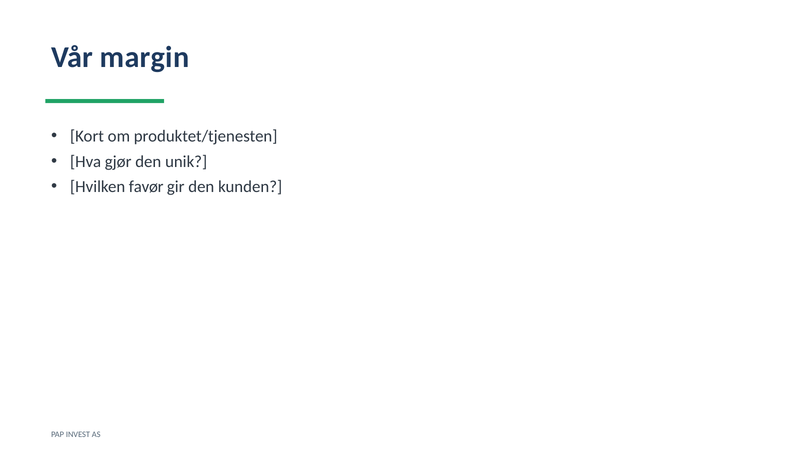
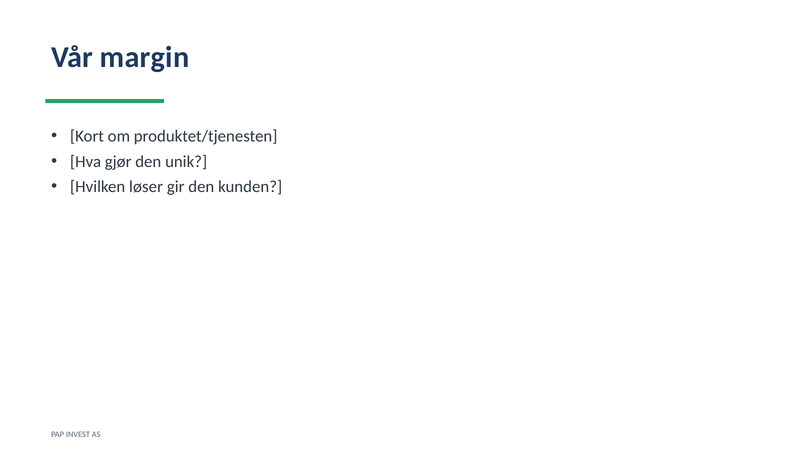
favør: favør -> løser (146, 187)
